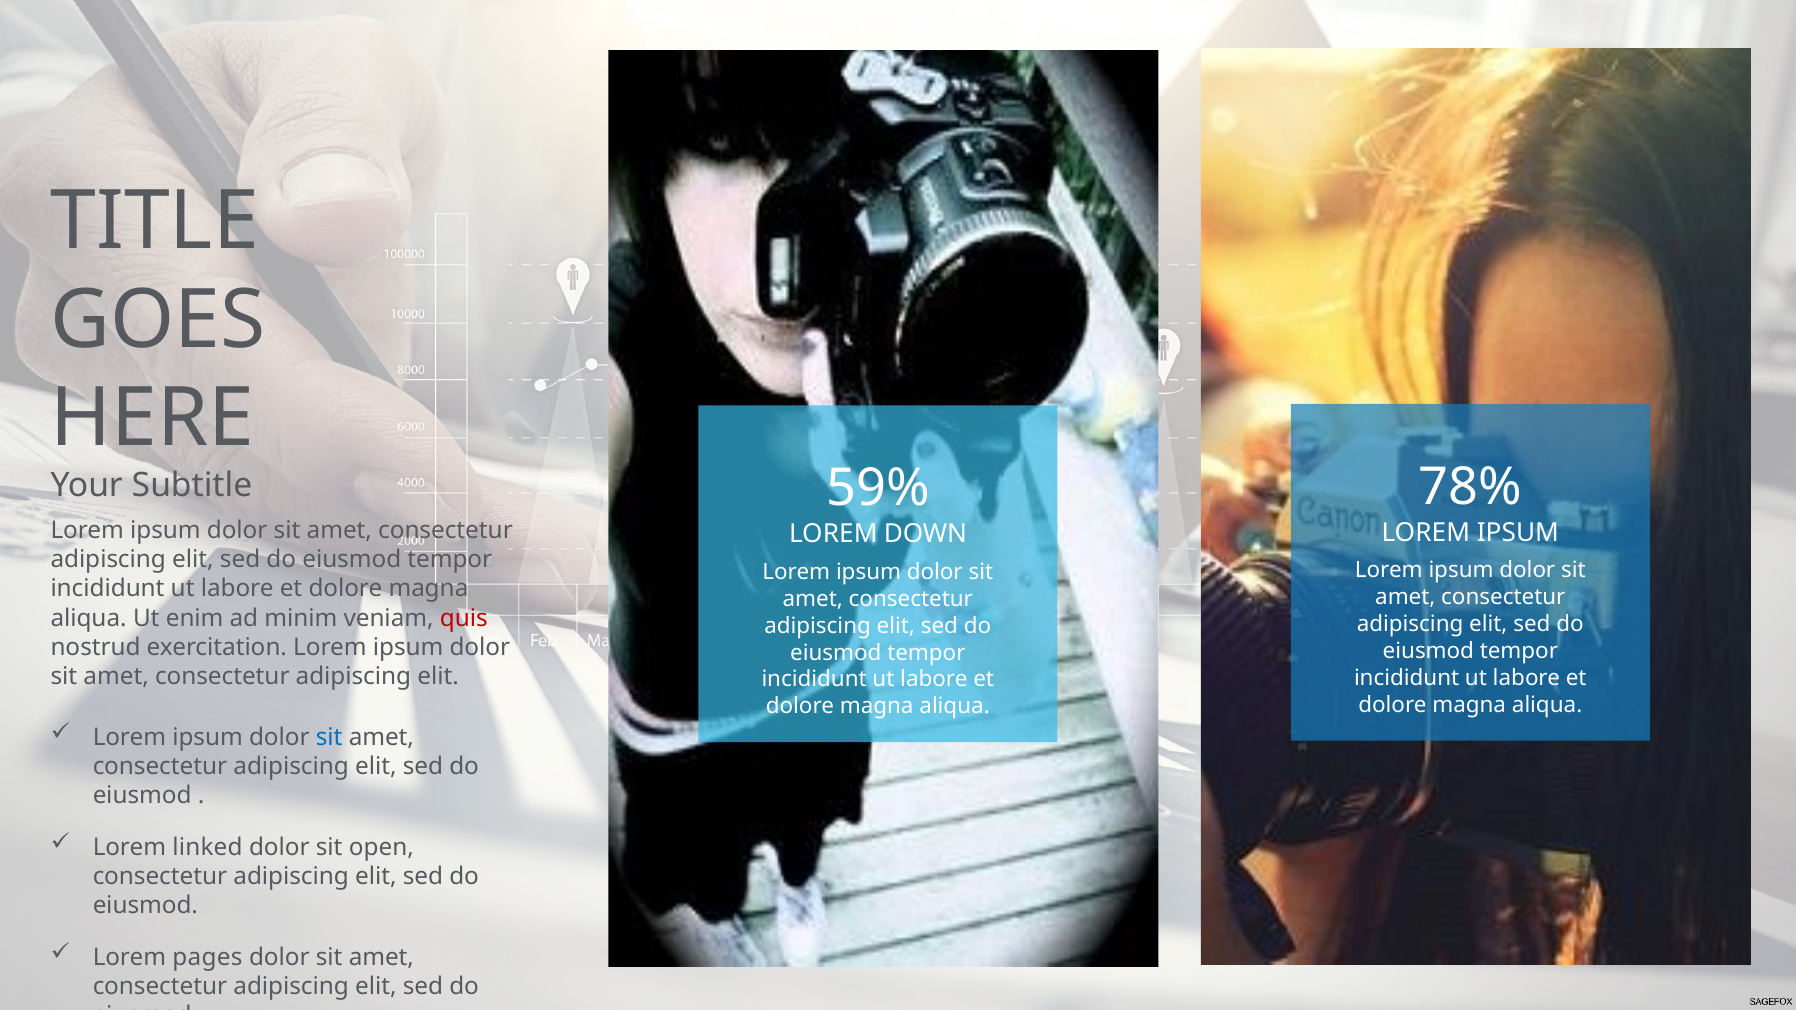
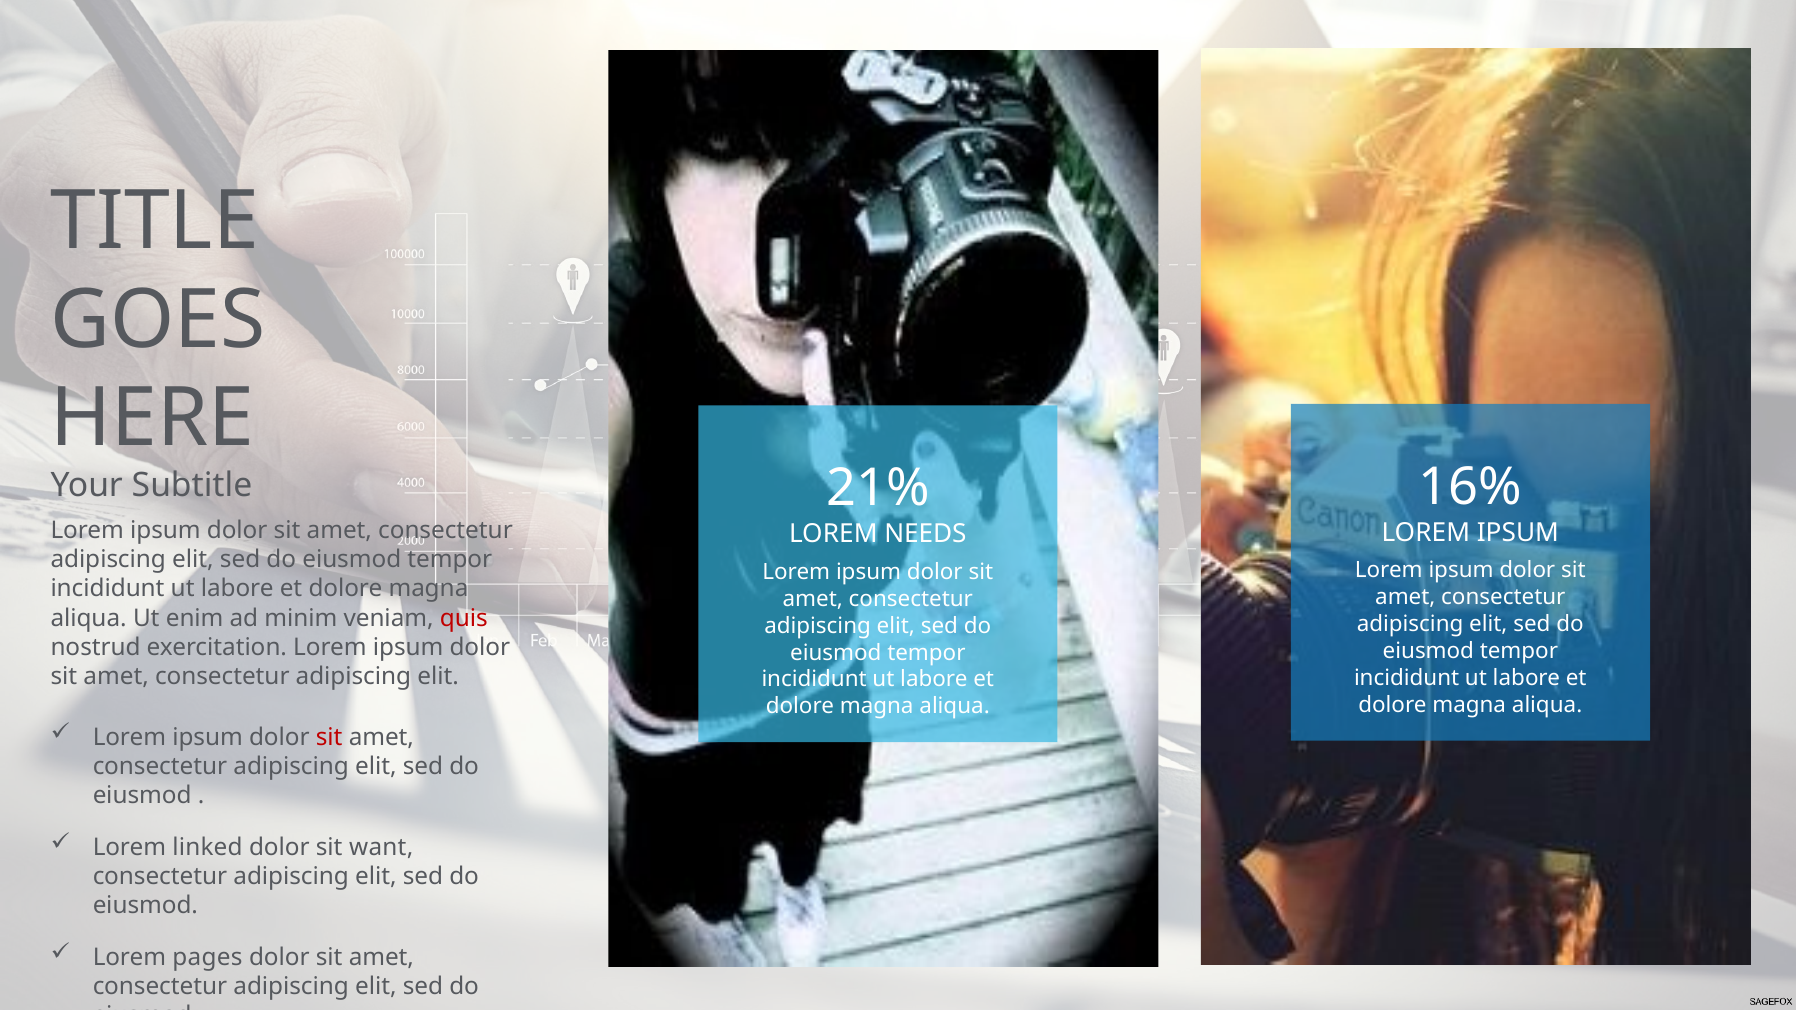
78%: 78% -> 16% (1471, 487)
59%: 59% -> 21% (878, 489)
DOWN: DOWN -> NEEDS (925, 534)
sit colour: blue -> red (329, 737)
open: open -> want (381, 847)
